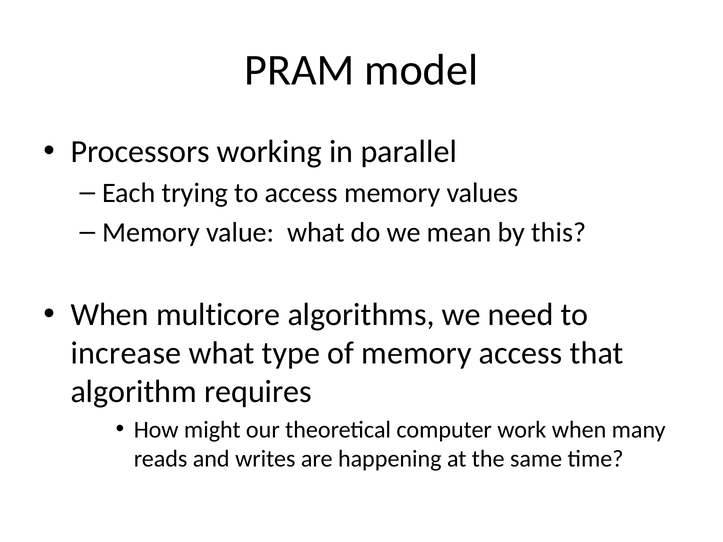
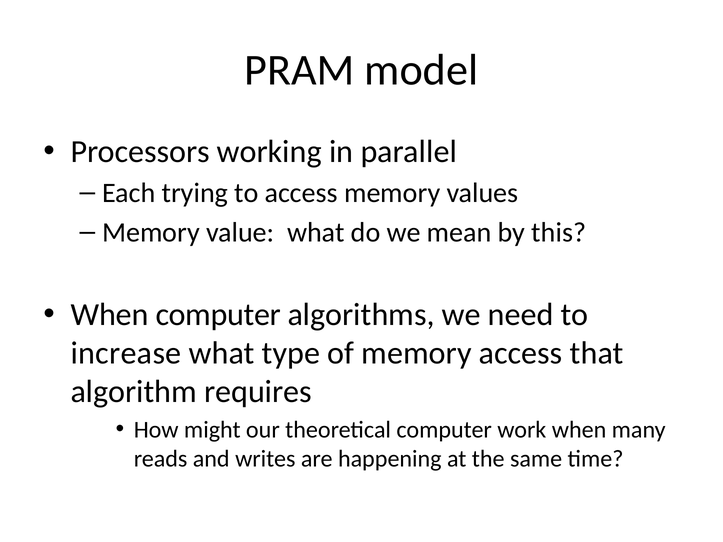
When multicore: multicore -> computer (218, 315)
